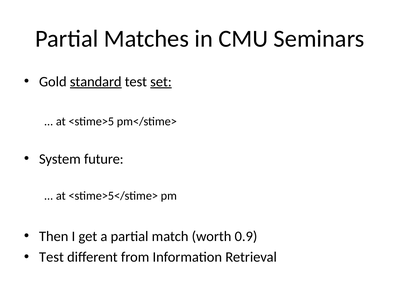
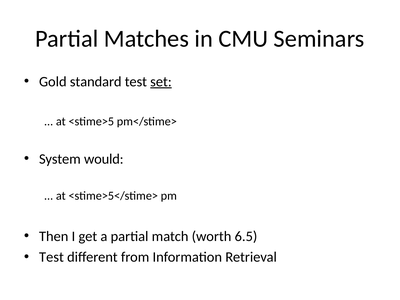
standard underline: present -> none (96, 82)
future: future -> would (104, 159)
0.9: 0.9 -> 6.5 (246, 236)
